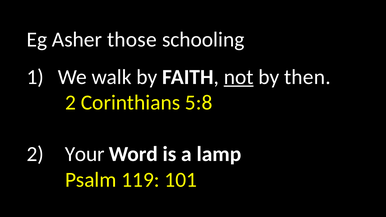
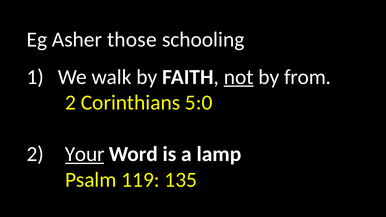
then: then -> from (308, 77)
5:8: 5:8 -> 5:0 (199, 103)
Your underline: none -> present (85, 154)
101: 101 -> 135 (181, 180)
